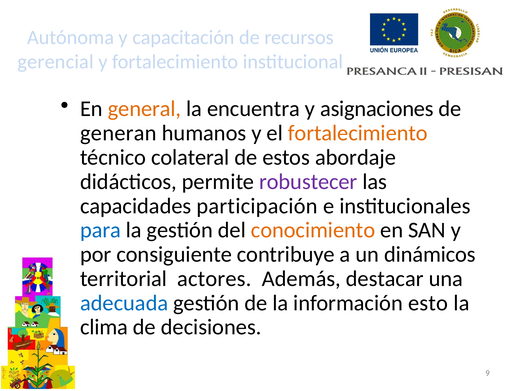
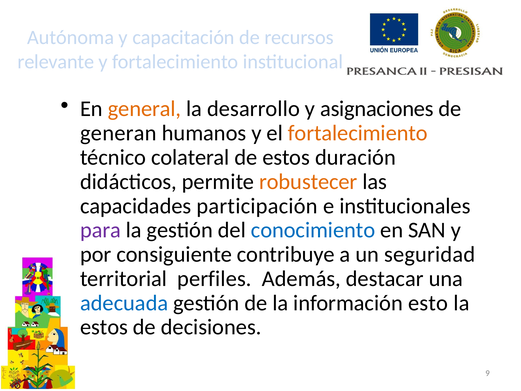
gerencial: gerencial -> relevante (56, 62)
encuentra: encuentra -> desarrollo (253, 109)
abordaje: abordaje -> duración (355, 157)
robustecer colour: purple -> orange (308, 182)
para colour: blue -> purple (100, 230)
conocimiento colour: orange -> blue (313, 230)
dinámicos: dinámicos -> seguridad (430, 254)
actores: actores -> perfiles (214, 279)
clima: clima -> estos (104, 327)
